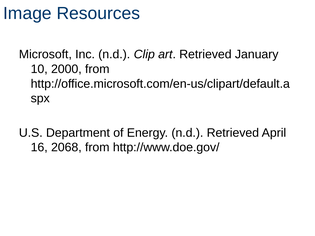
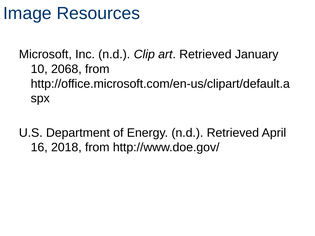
2000: 2000 -> 2068 (66, 69)
2068: 2068 -> 2018 (66, 148)
